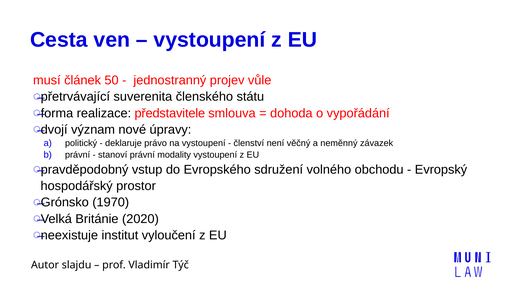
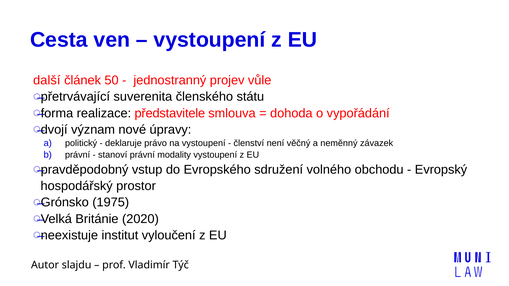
musí: musí -> další (47, 80)
1970: 1970 -> 1975 (111, 203)
